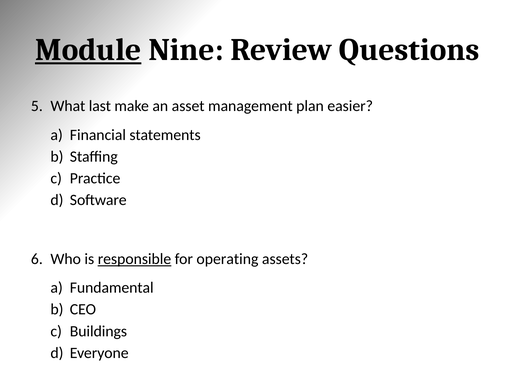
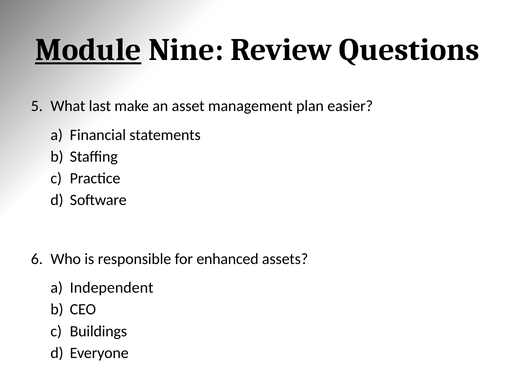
responsible underline: present -> none (134, 259)
operating: operating -> enhanced (228, 259)
Fundamental: Fundamental -> Independent (112, 288)
